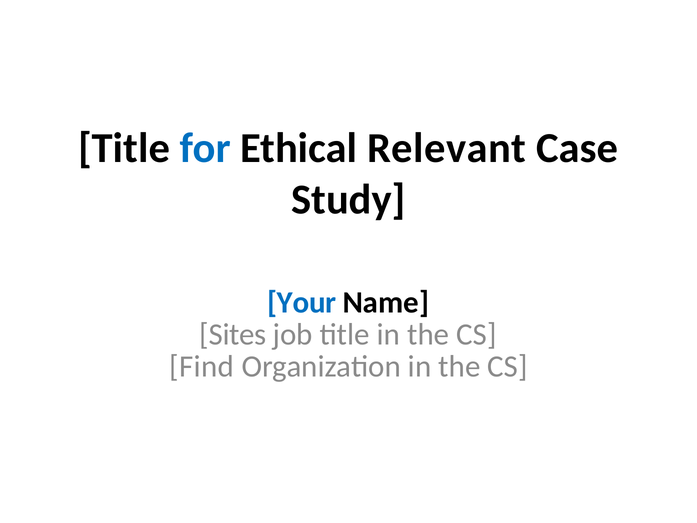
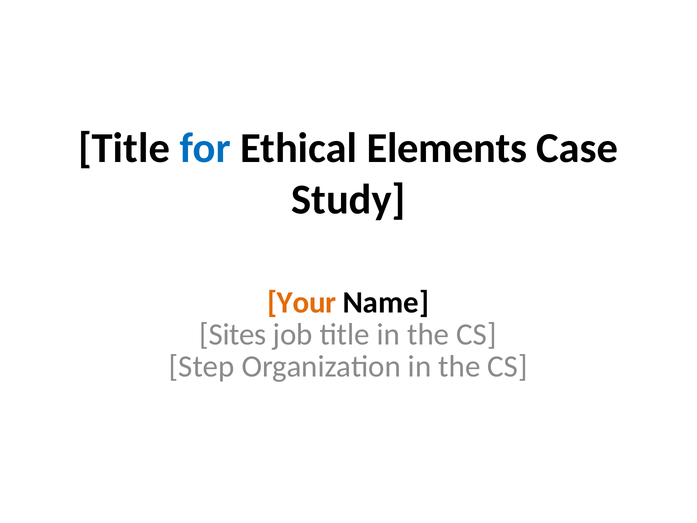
Relevant: Relevant -> Elements (447, 148)
Your colour: blue -> orange (302, 302)
Find: Find -> Step (202, 366)
